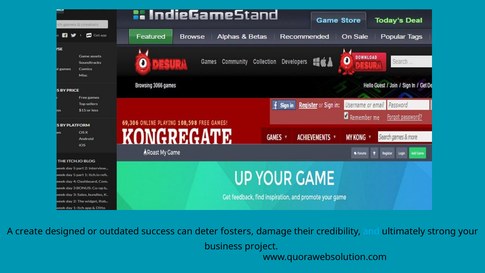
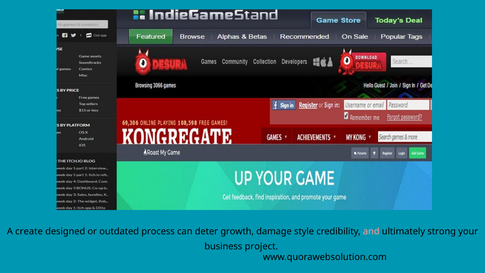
success: success -> process (158, 231)
fosters: fosters -> growth (237, 231)
their: their -> style (304, 231)
and colour: light blue -> pink (371, 231)
